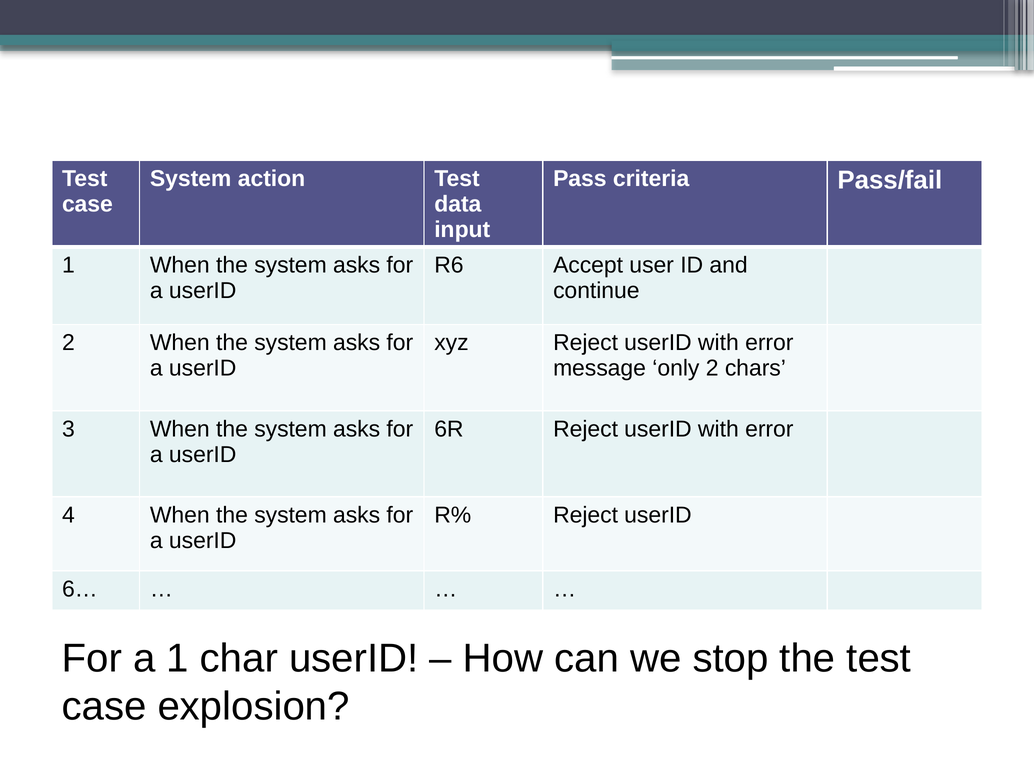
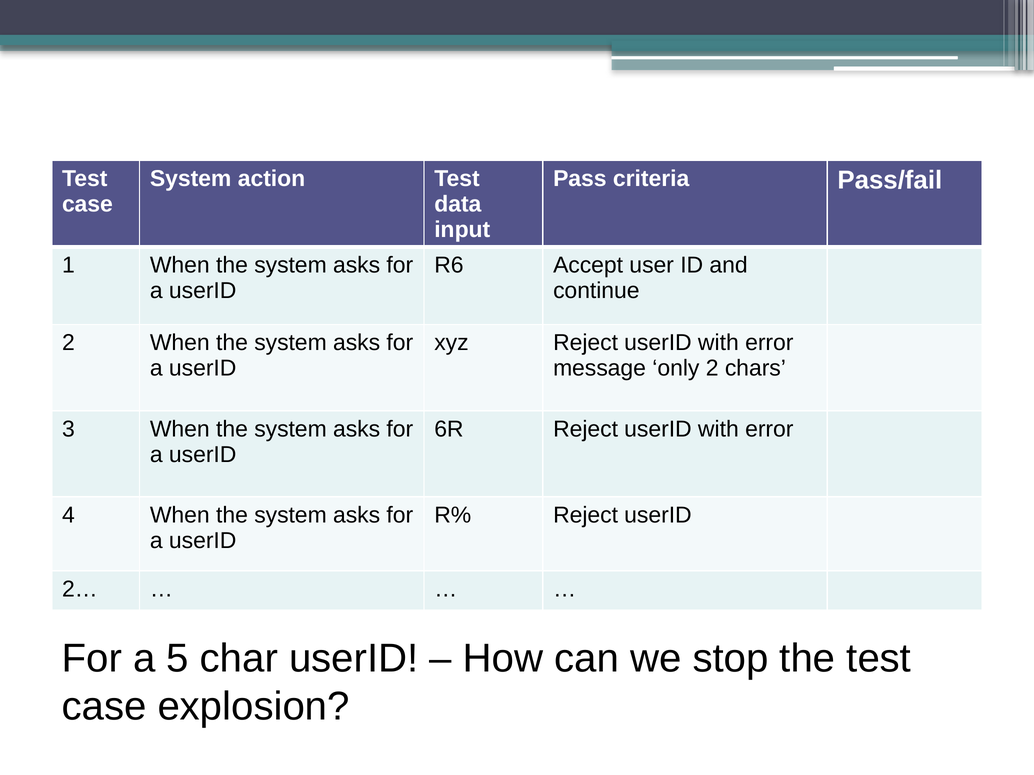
6…: 6… -> 2… (80, 589)
a 1: 1 -> 5 (178, 659)
